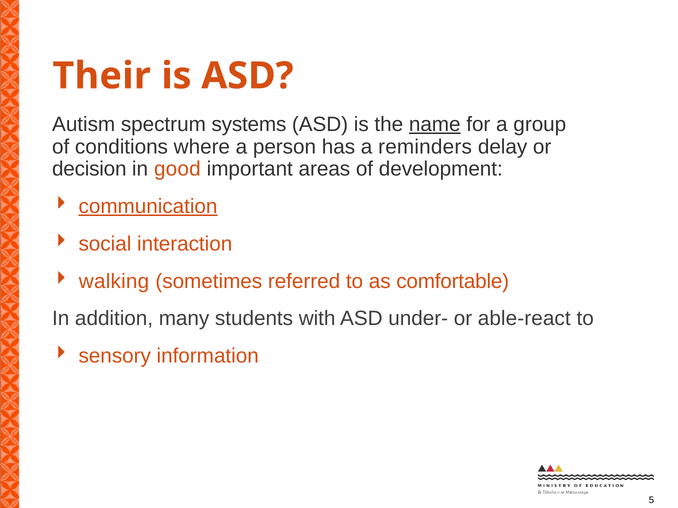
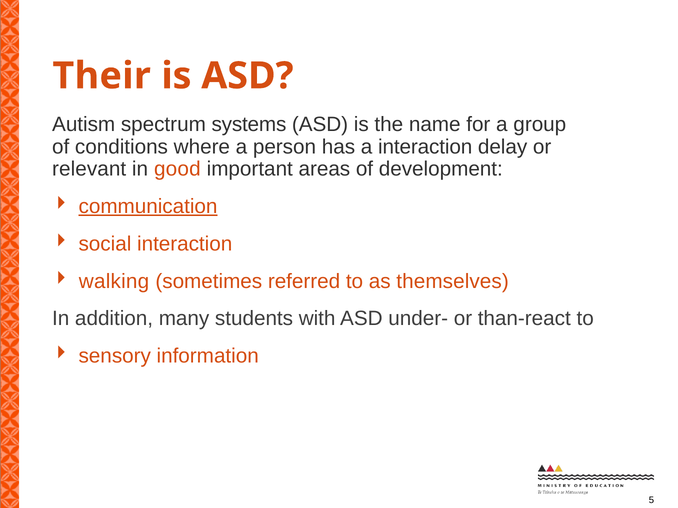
name underline: present -> none (435, 124)
a reminders: reminders -> interaction (425, 147)
decision: decision -> relevant (89, 169)
comfortable: comfortable -> themselves (453, 282)
able-react: able-react -> than-react (524, 319)
